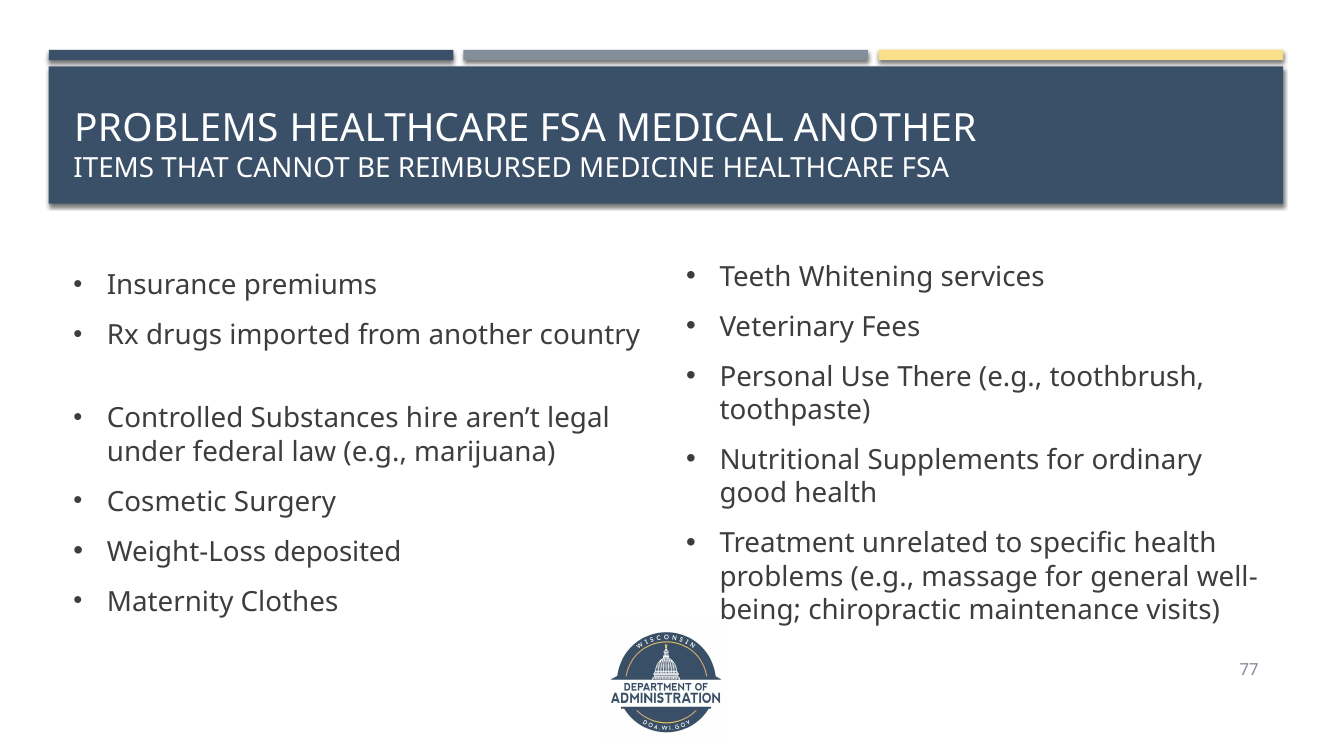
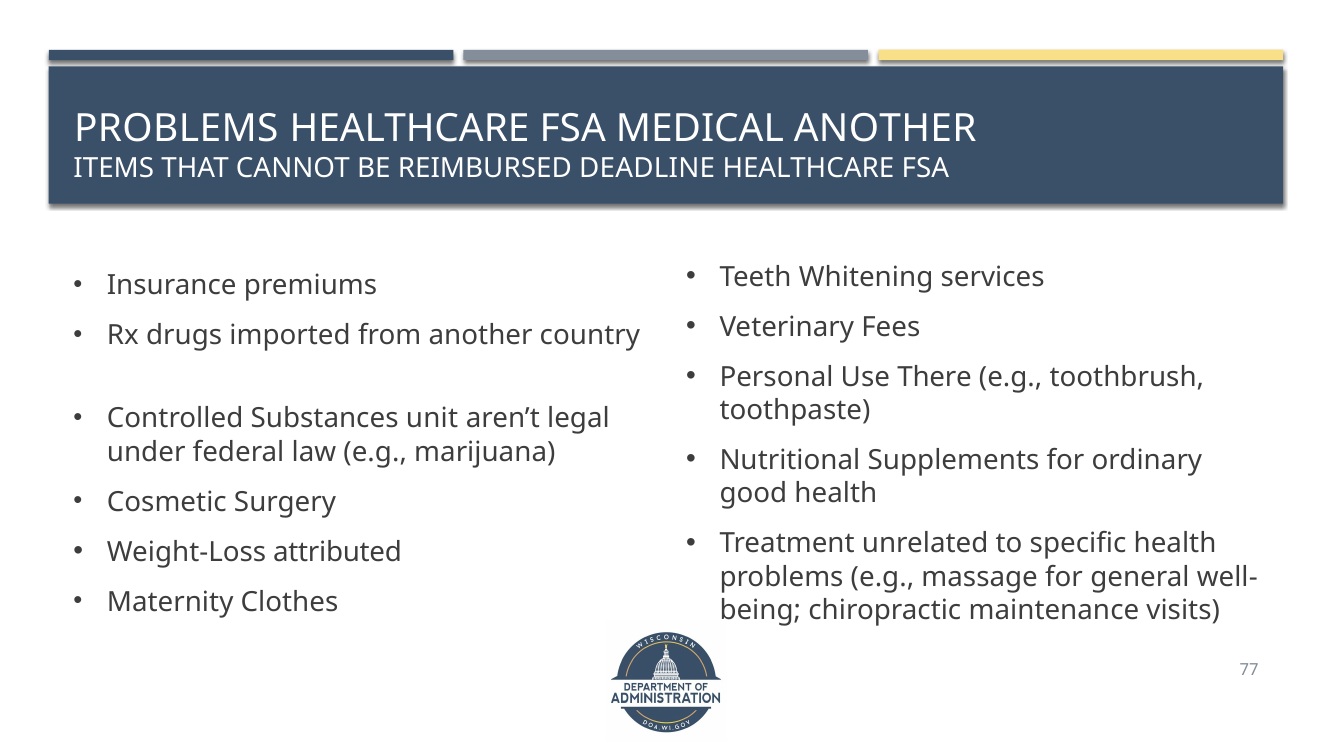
MEDICINE: MEDICINE -> DEADLINE (647, 168)
hire: hire -> unit (432, 419)
deposited: deposited -> attributed (338, 552)
